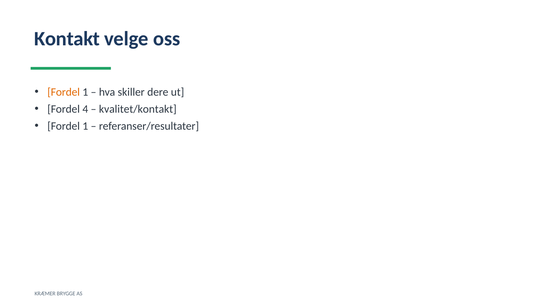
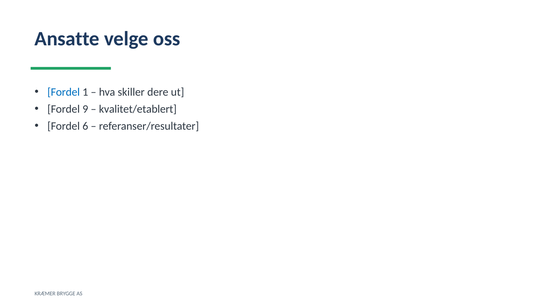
Kontakt: Kontakt -> Ansatte (67, 39)
Fordel colour: orange -> blue (64, 92)
4: 4 -> 9 (85, 109)
kvalitet/kontakt: kvalitet/kontakt -> kvalitet/etablert (138, 109)
1: 1 -> 6 (85, 126)
